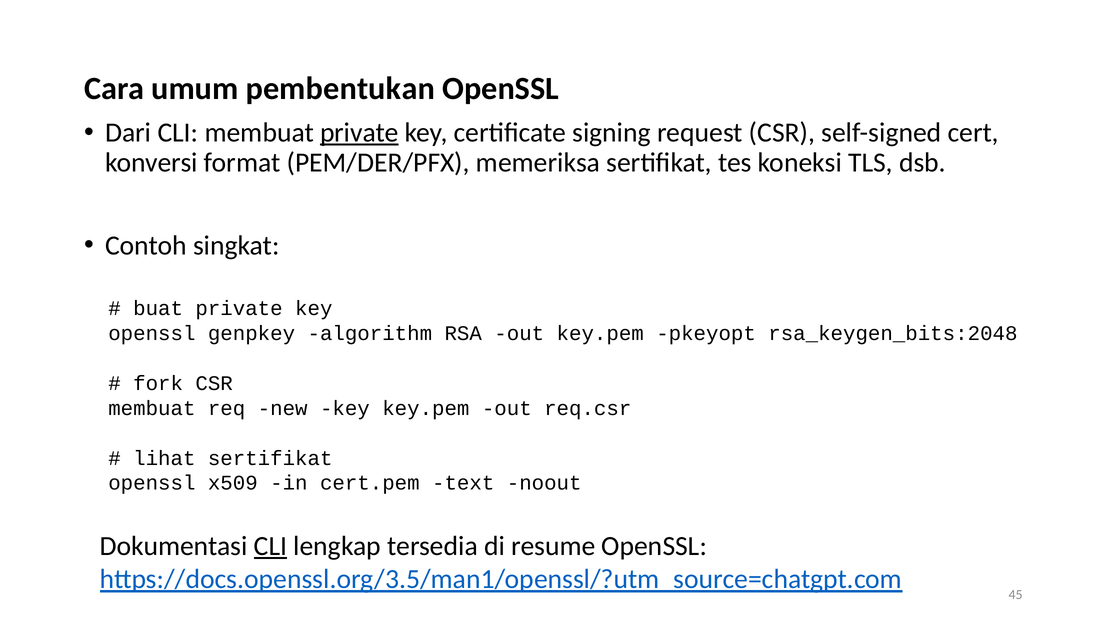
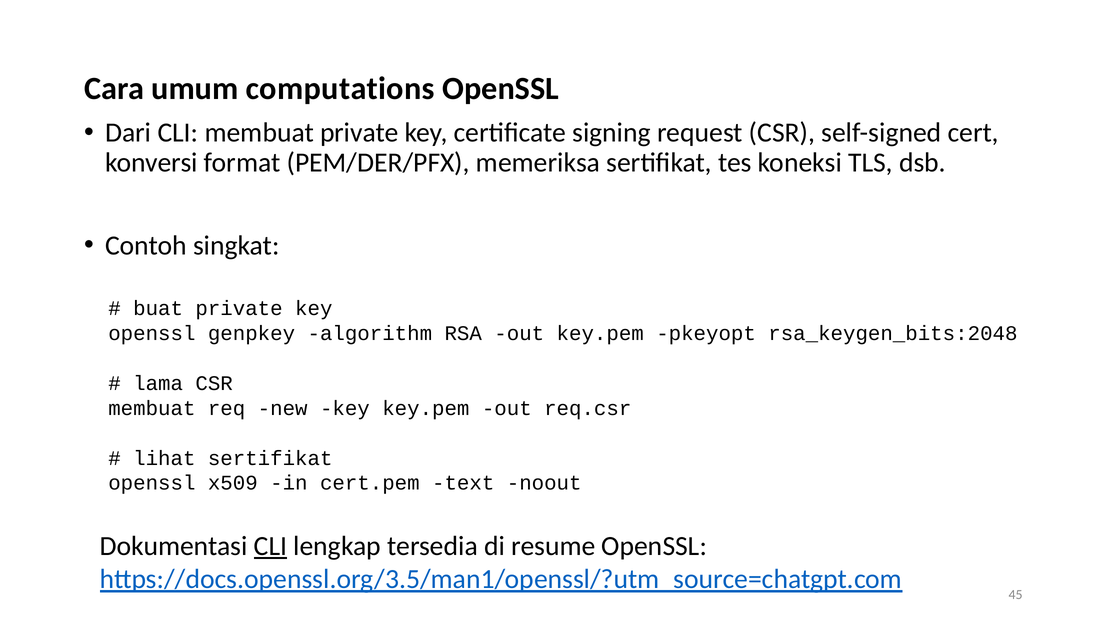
pembentukan: pembentukan -> computations (340, 89)
private underline: present -> none (359, 133)
fork: fork -> lama (158, 383)
